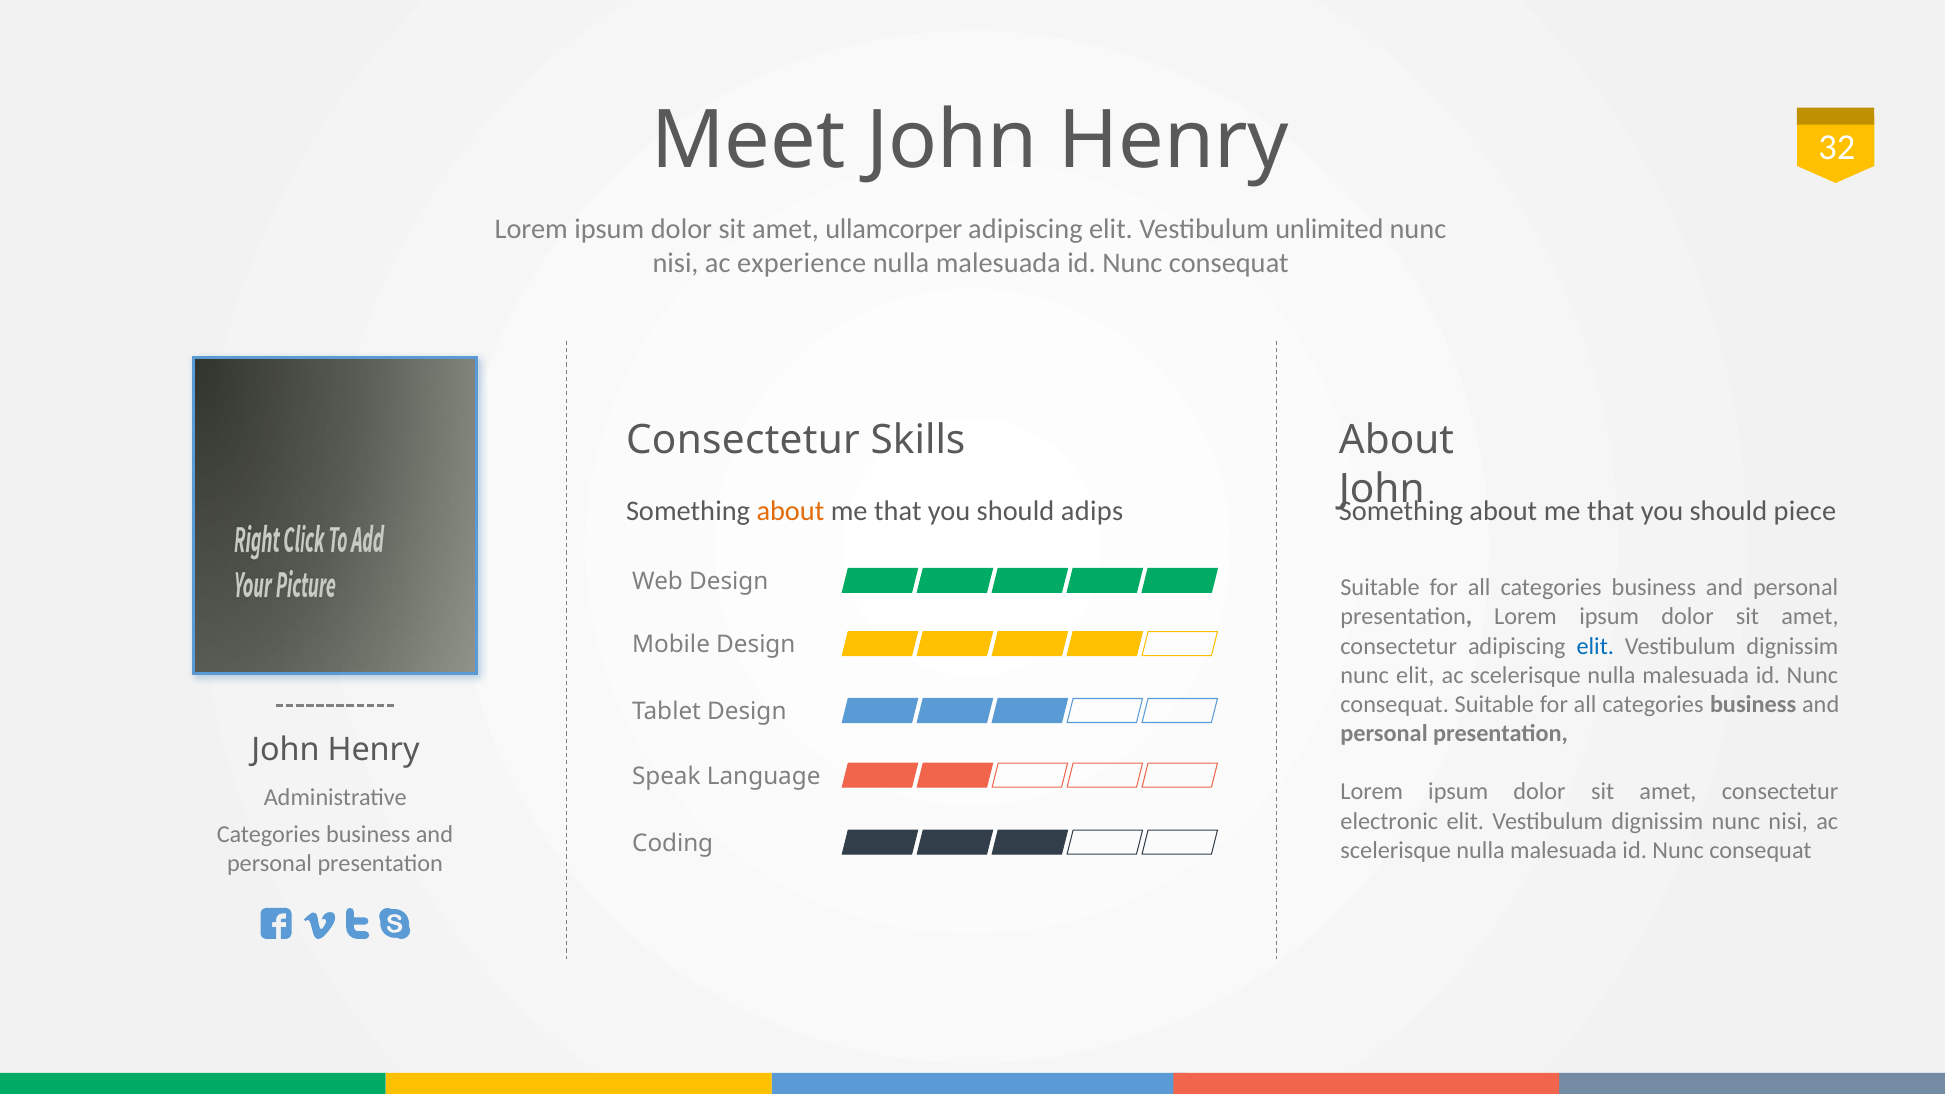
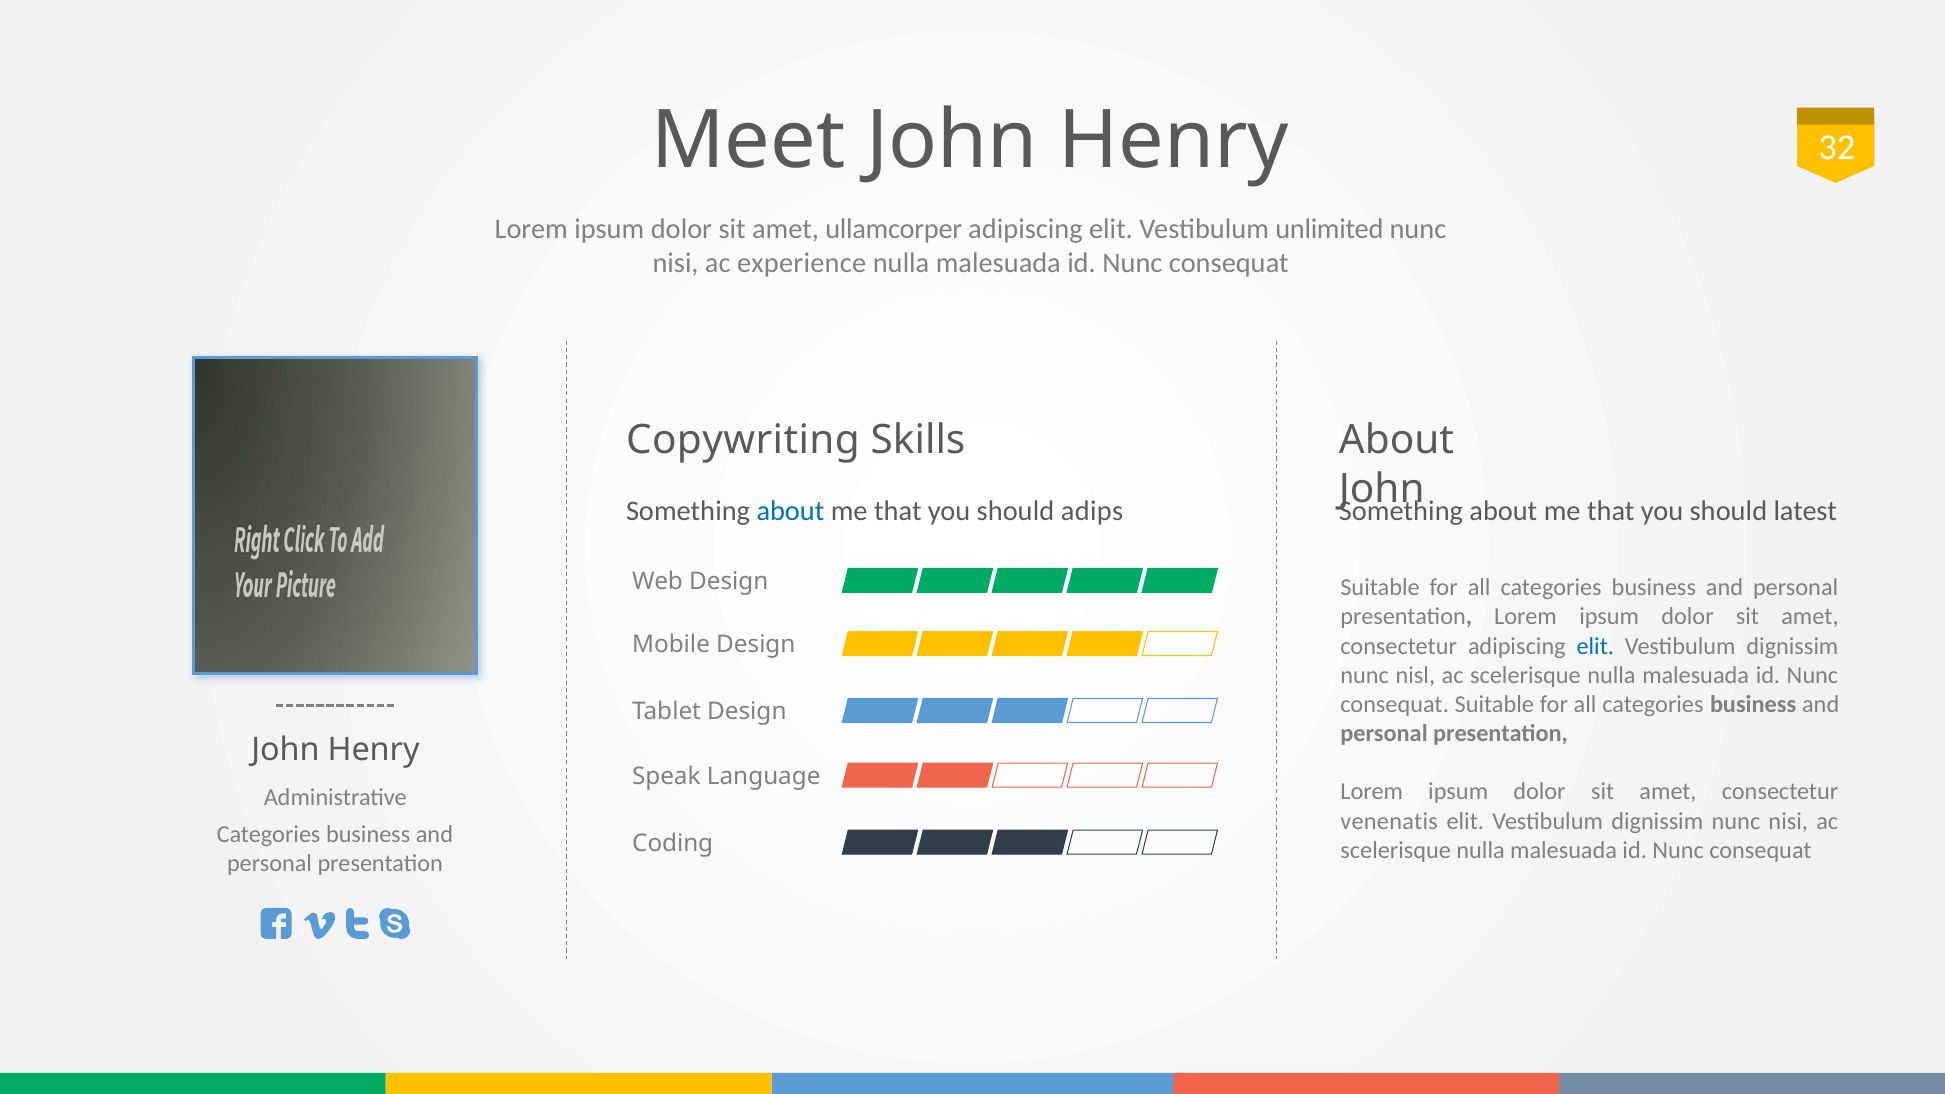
Consectetur: Consectetur -> Copywriting (743, 440)
about colour: orange -> blue (790, 511)
piece: piece -> latest (1805, 511)
nunc elit: elit -> nisl (1415, 675)
electronic: electronic -> venenatis (1389, 821)
